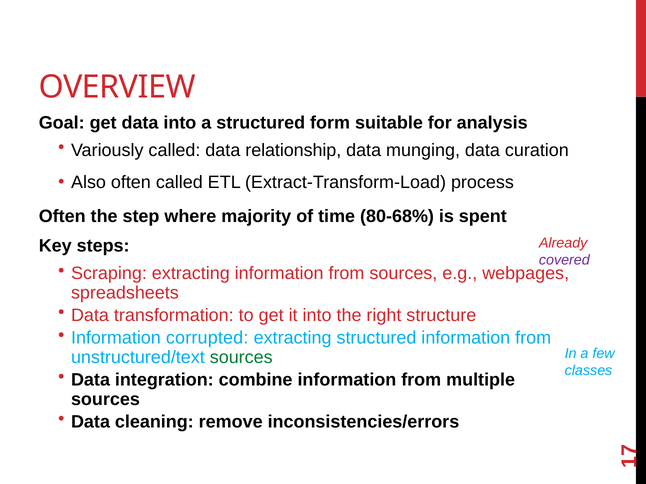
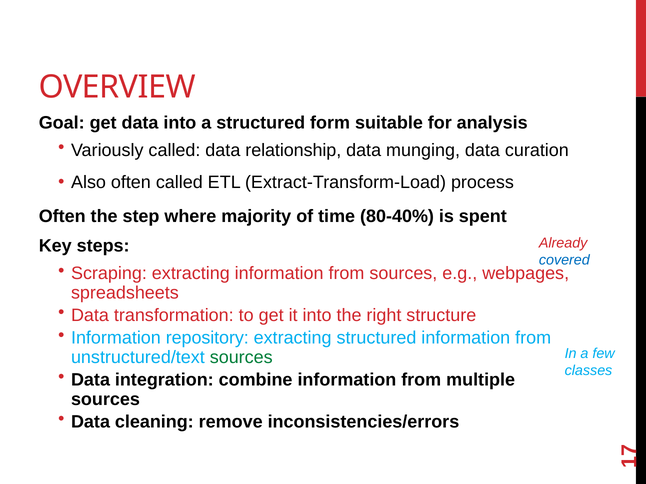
80-68%: 80-68% -> 80-40% (397, 217)
covered colour: purple -> blue (564, 260)
corrupted: corrupted -> repository (207, 338)
